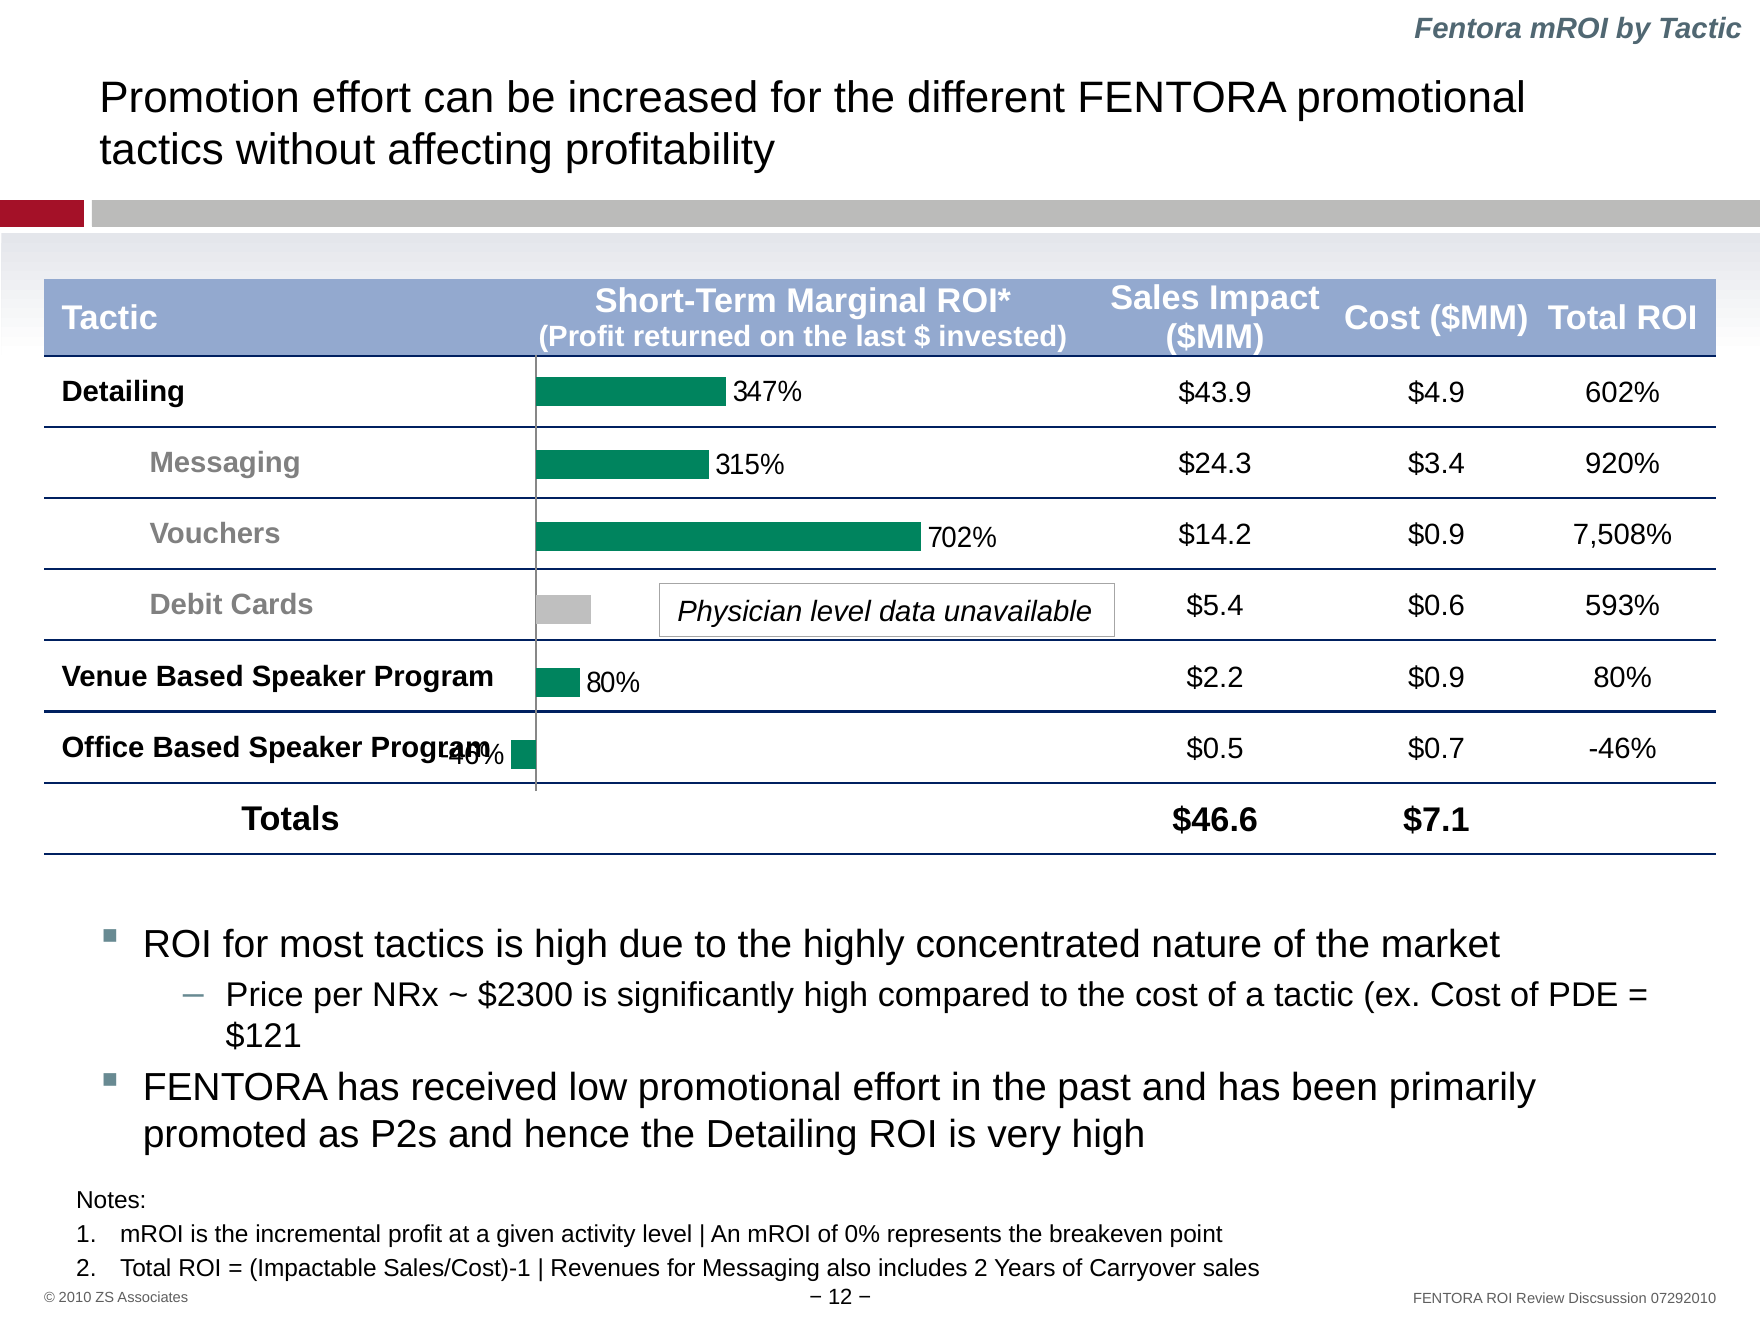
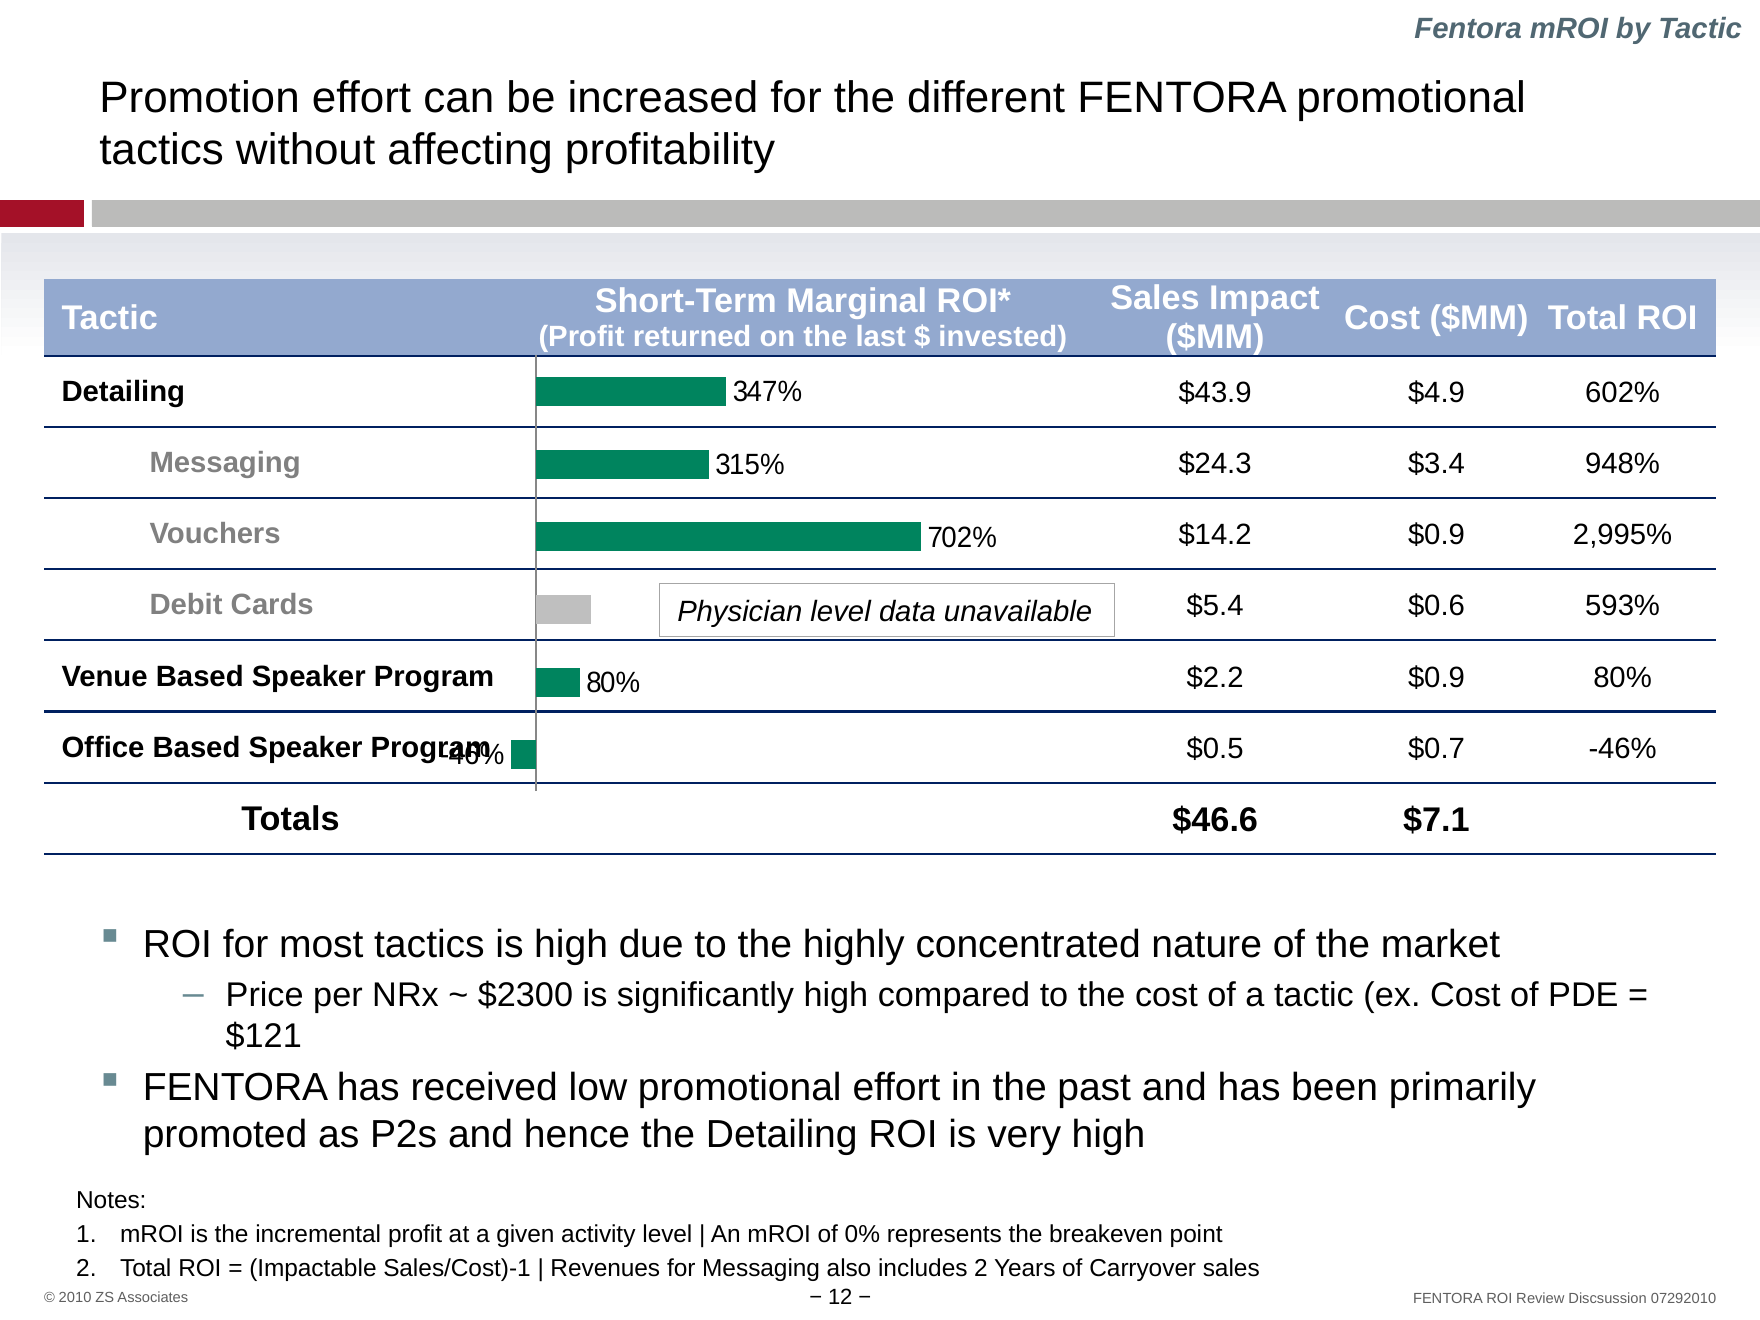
920%: 920% -> 948% (1623, 464)
7,508%: 7,508% -> 2,995% (1623, 535)
